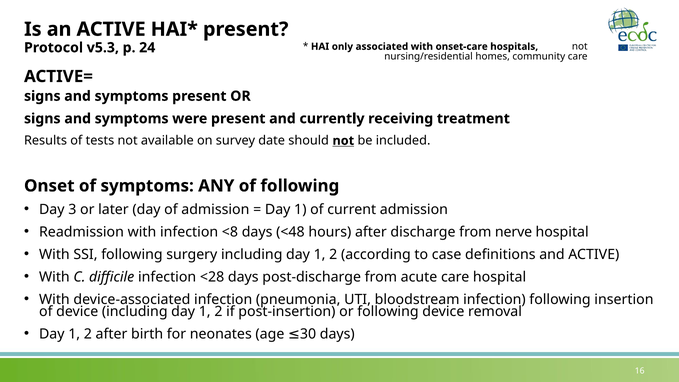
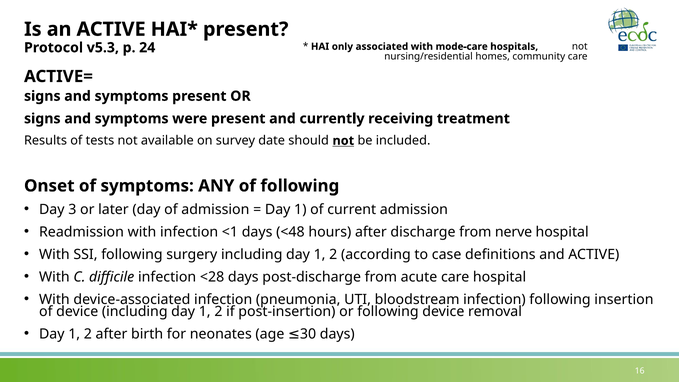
onset-care: onset-care -> mode-care (462, 47)
<8: <8 -> <1 (230, 232)
